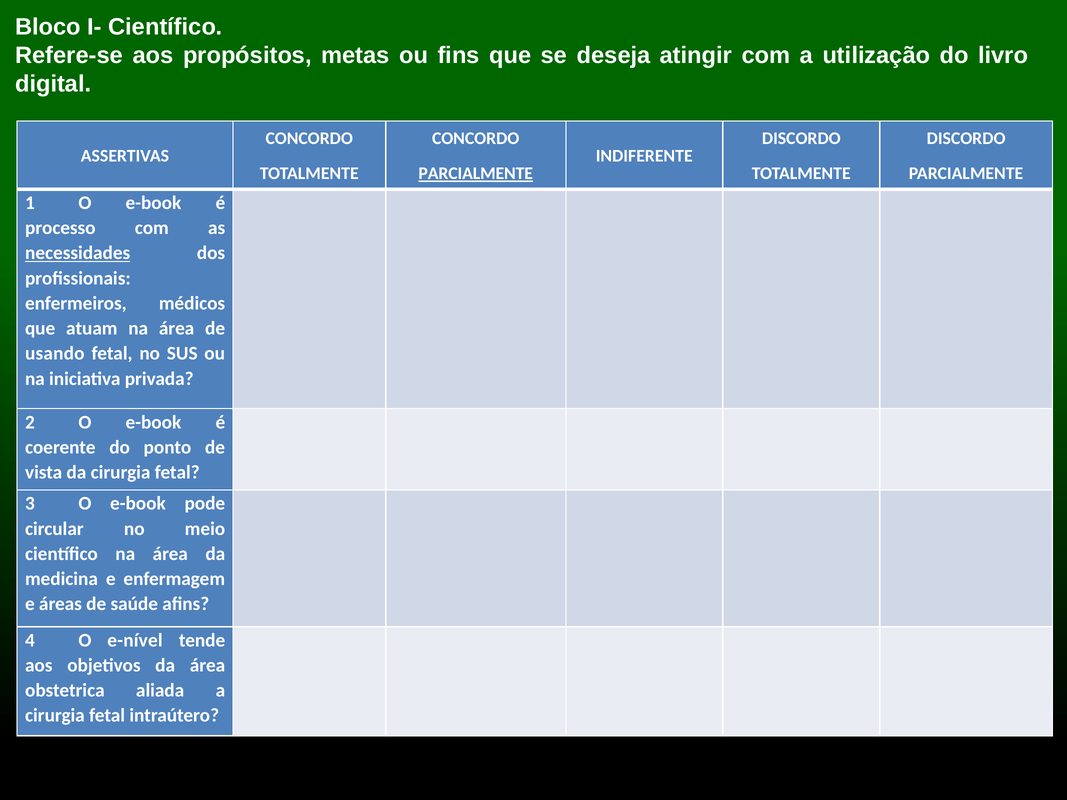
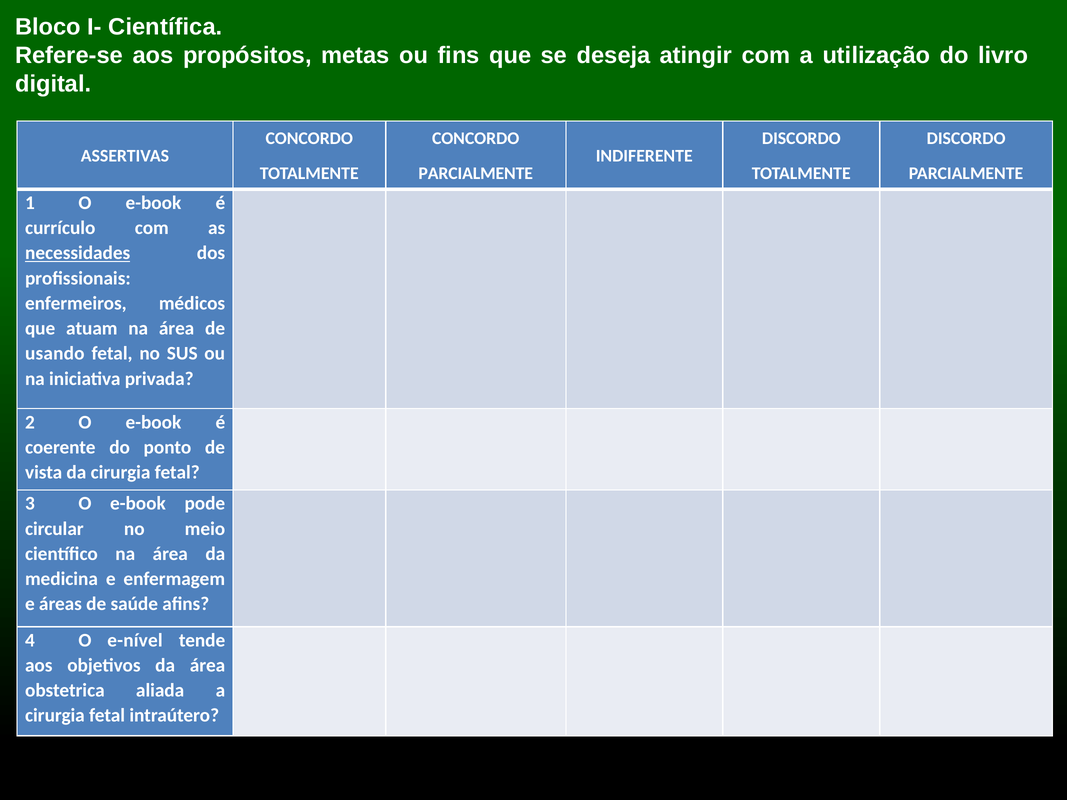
I- Científico: Científico -> Científica (165, 27)
PARCIALMENTE underline: present -> none (476, 174)
processo: processo -> currículo (60, 228)
